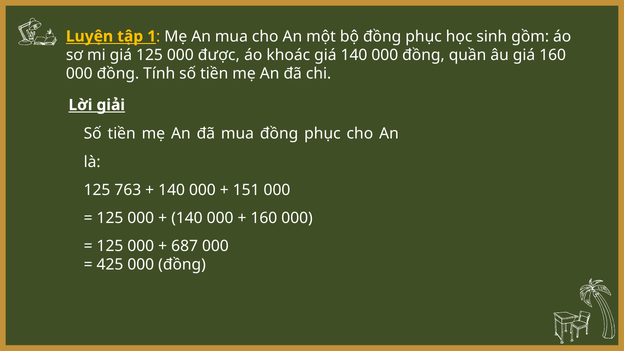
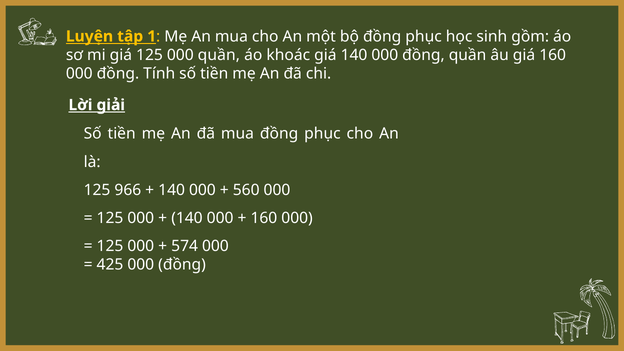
000 được: được -> quần (219, 55)
763: 763 -> 966 (128, 190)
151: 151 -> 560 (246, 190)
687: 687 -> 574 (185, 246)
